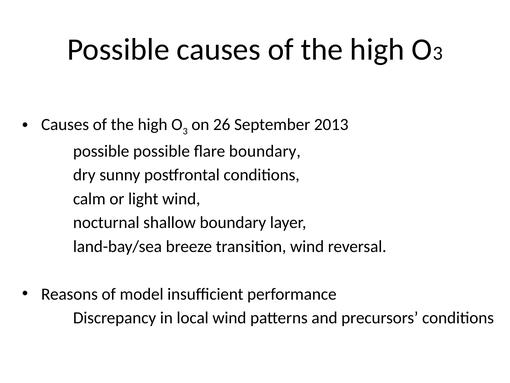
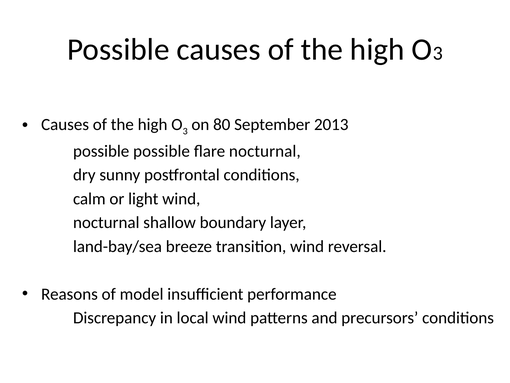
26: 26 -> 80 (222, 124)
flare boundary: boundary -> nocturnal (265, 151)
